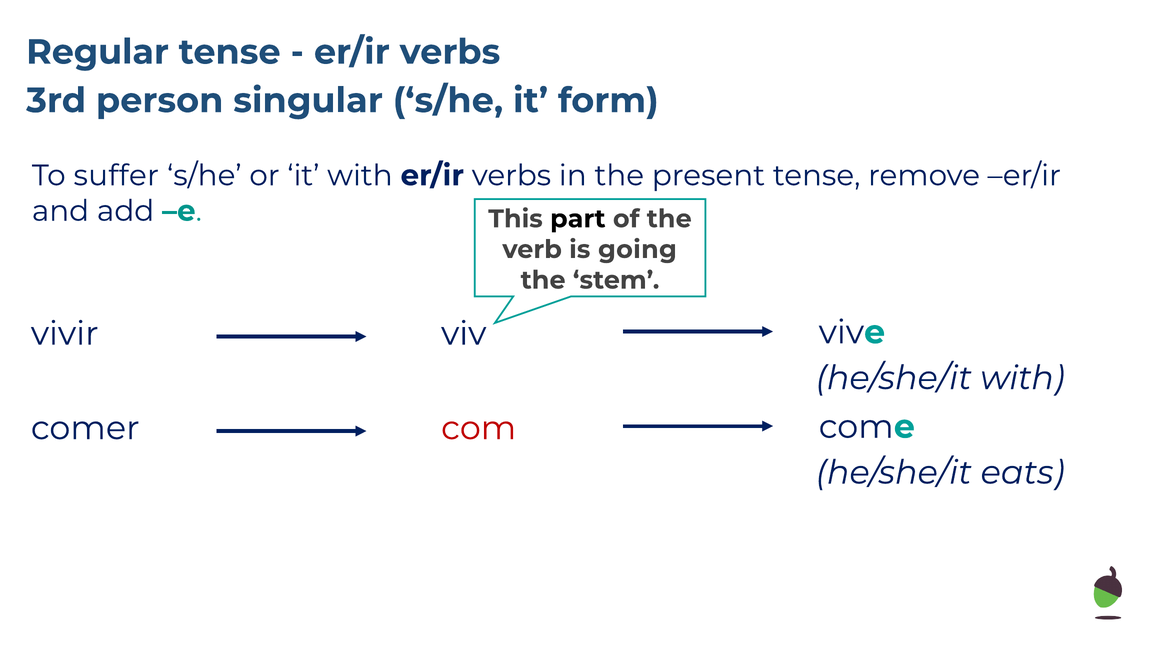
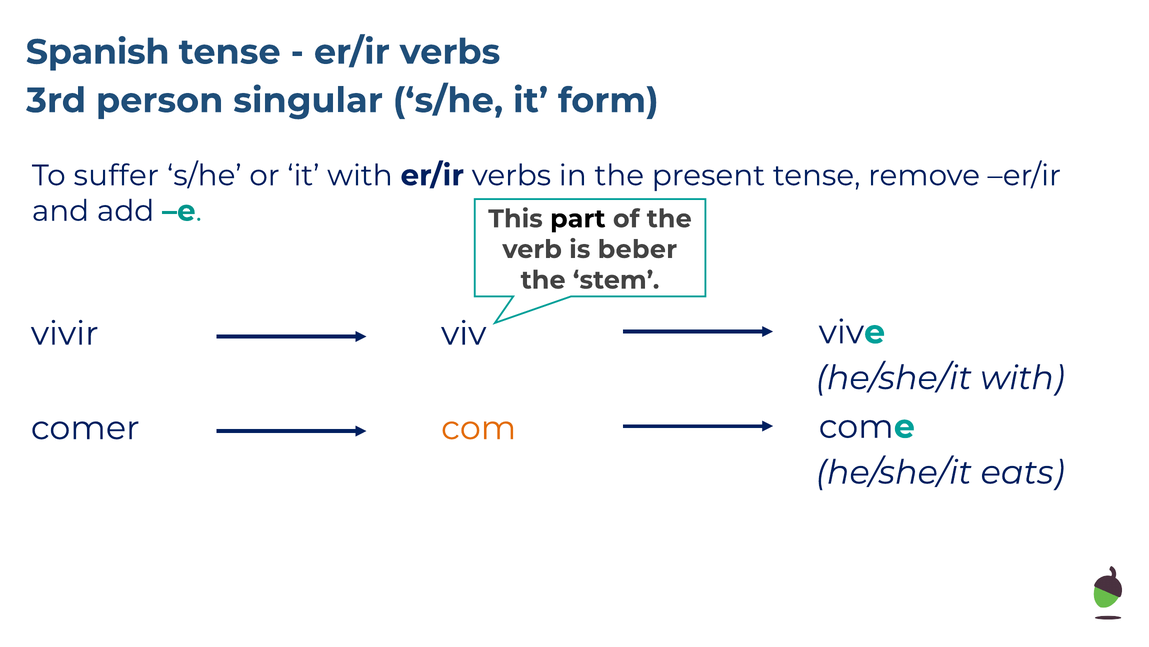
Regular: Regular -> Spanish (98, 52)
going: going -> beber (637, 249)
com colour: red -> orange (479, 428)
